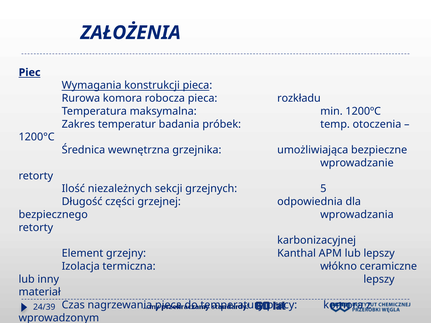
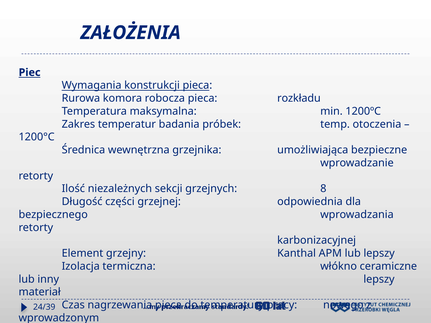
5: 5 -> 8 (323, 189)
pracy komora: komora -> nowego (343, 305)
